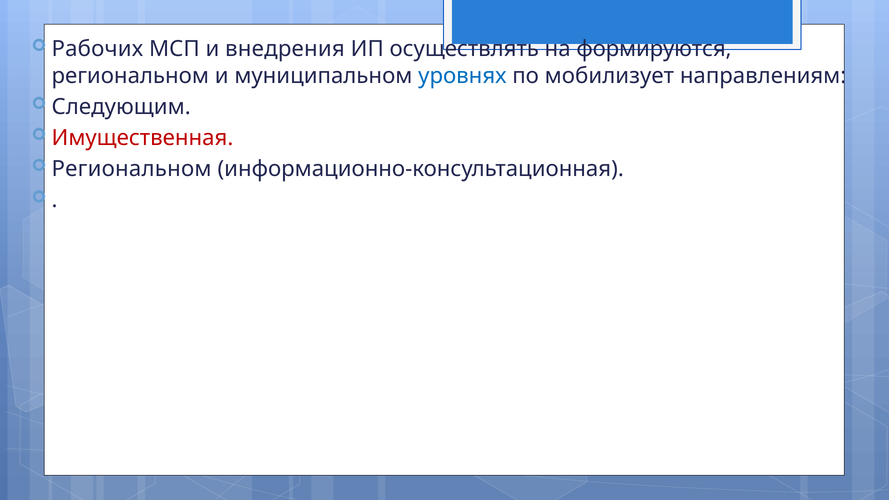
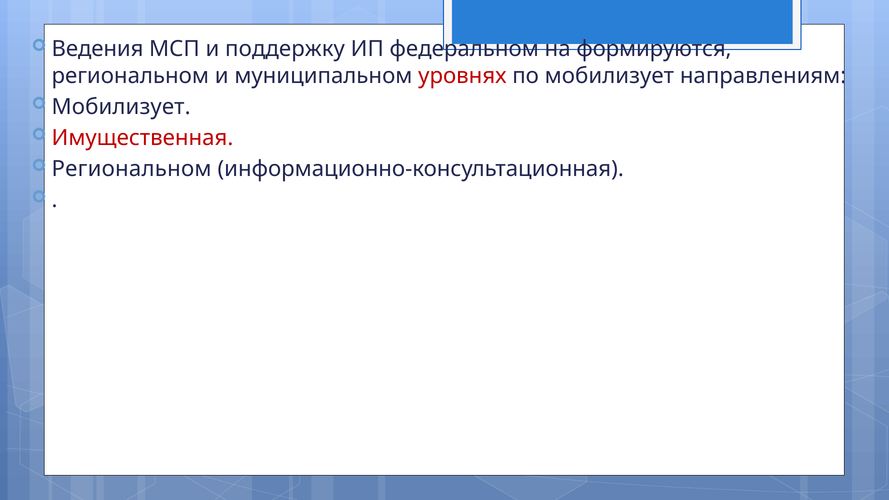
Рабочих: Рабочих -> Ведения (98, 49)
внедрения: внедрения -> поддержку (285, 49)
осуществлять: осуществлять -> федеральном (464, 49)
уровнях colour: blue -> red (462, 76)
Следующим: Следующим -> Мобилизует (121, 107)
